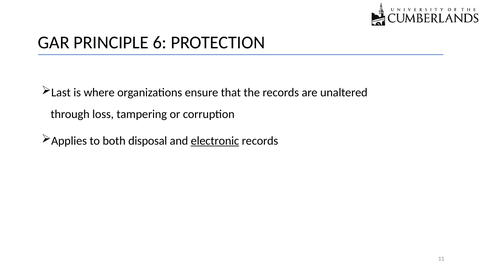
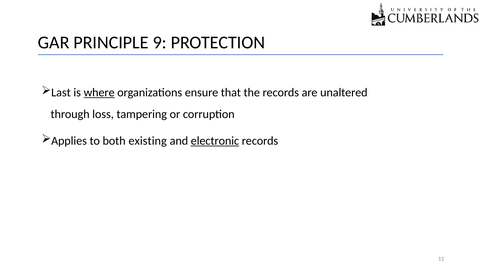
6: 6 -> 9 (160, 42)
where underline: none -> present (99, 92)
disposal: disposal -> existing (148, 141)
